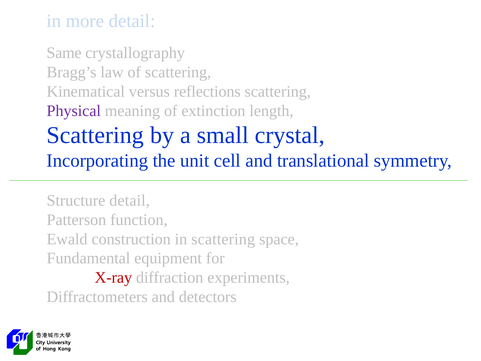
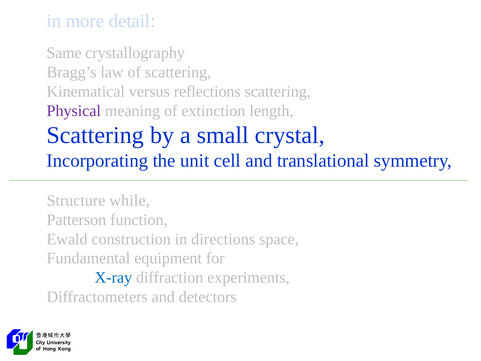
Structure detail: detail -> while (130, 200)
in scattering: scattering -> directions (223, 239)
X-ray colour: red -> blue (113, 277)
